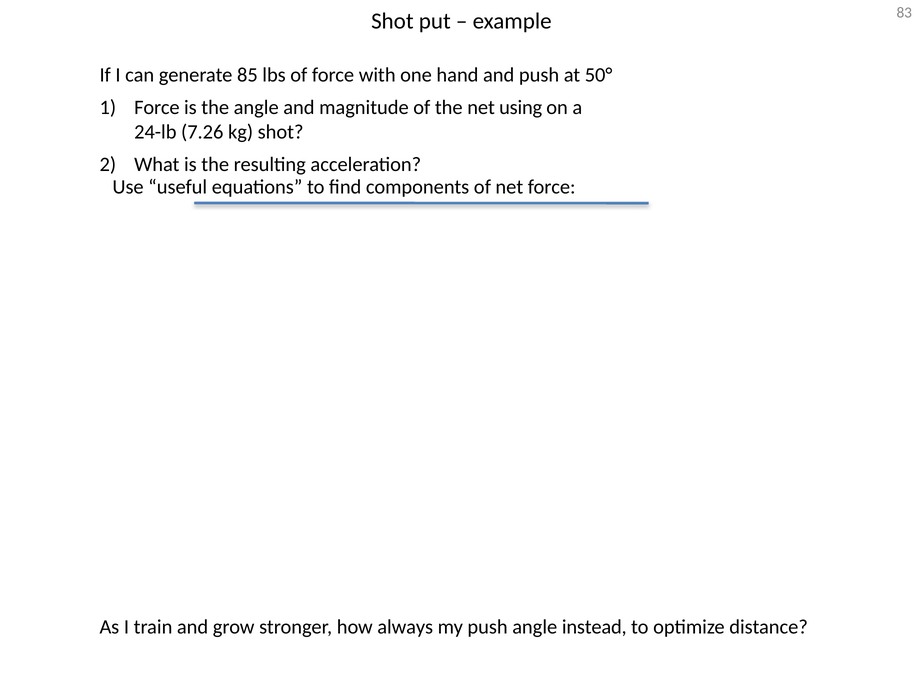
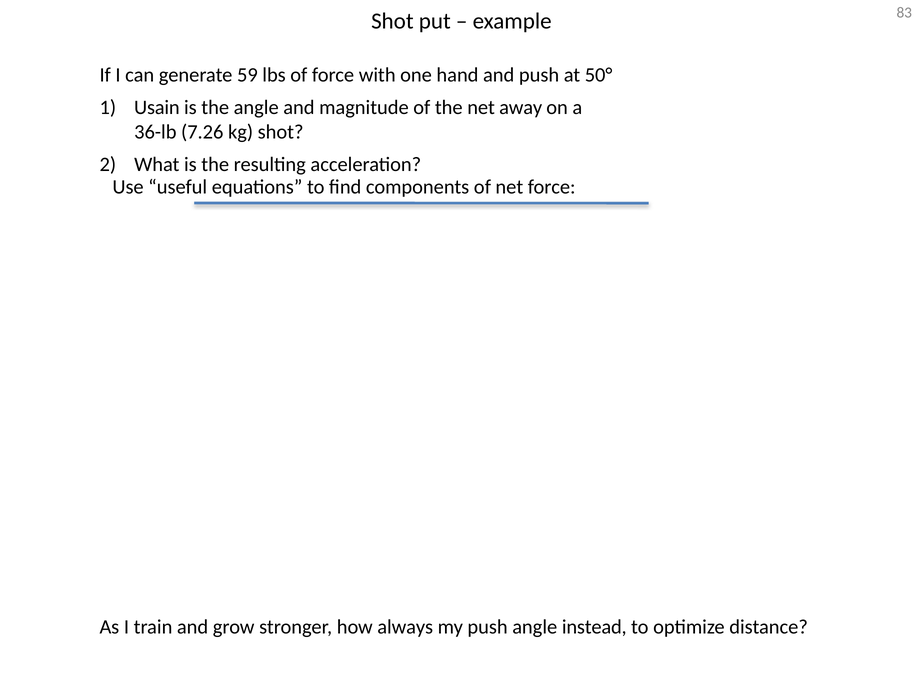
85: 85 -> 59 (247, 75)
Force: Force -> Usain (157, 108)
using: using -> away (521, 108)
24-lb: 24-lb -> 36-lb (155, 132)
